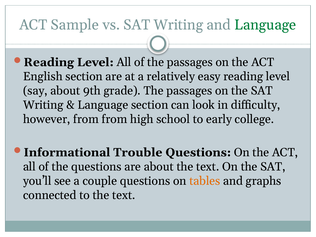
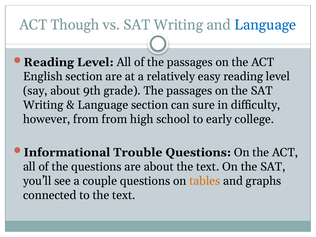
Sample: Sample -> Though (75, 25)
Language colour: green -> blue (265, 25)
look: look -> sure (204, 105)
